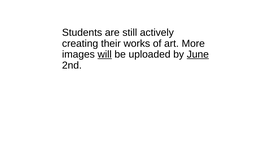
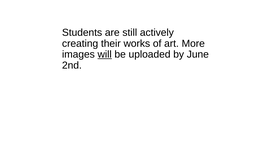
June underline: present -> none (198, 55)
